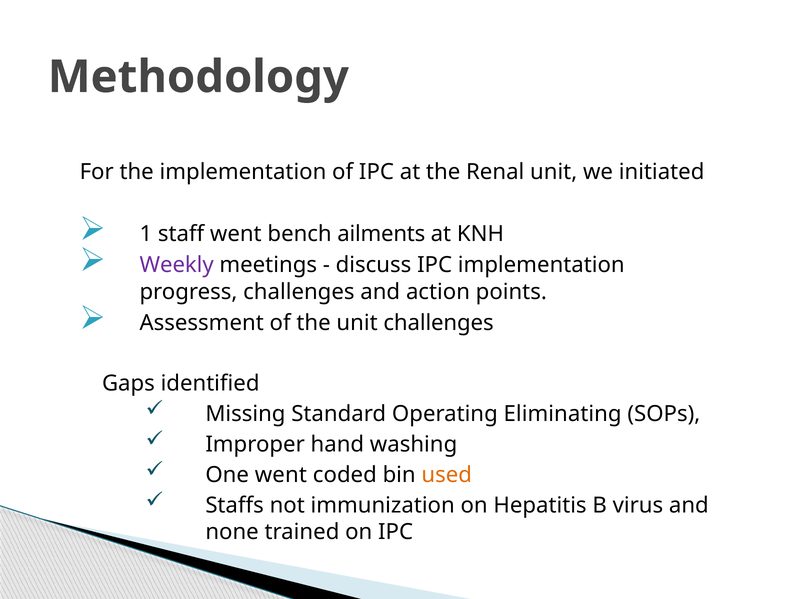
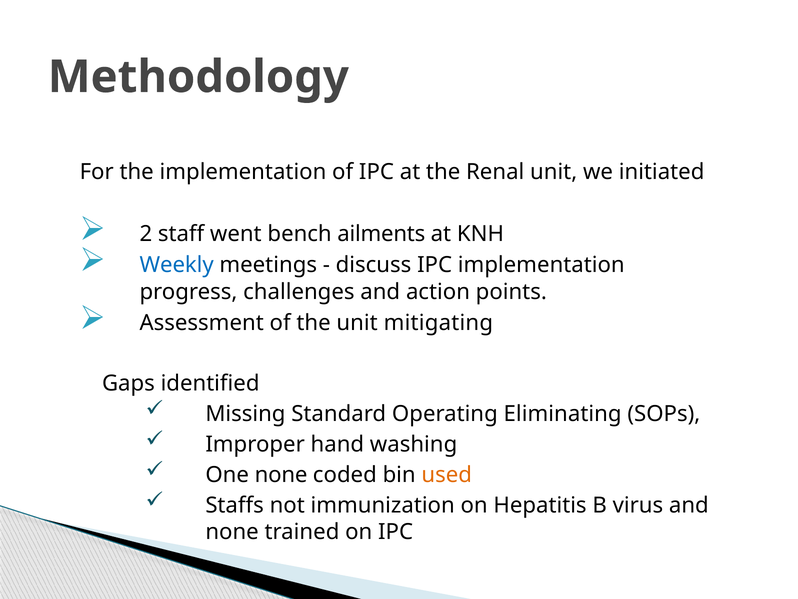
1: 1 -> 2 (146, 234)
Weekly colour: purple -> blue (177, 265)
unit challenges: challenges -> mitigating (438, 322)
One went: went -> none (281, 474)
